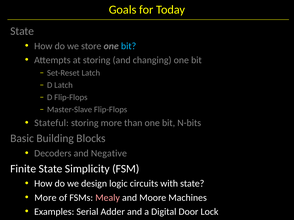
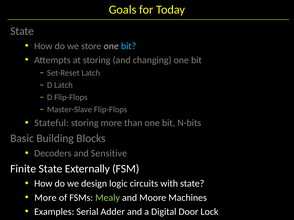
Negative: Negative -> Sensitive (109, 154)
Simplicity: Simplicity -> Externally (87, 169)
Mealy colour: pink -> light green (108, 198)
